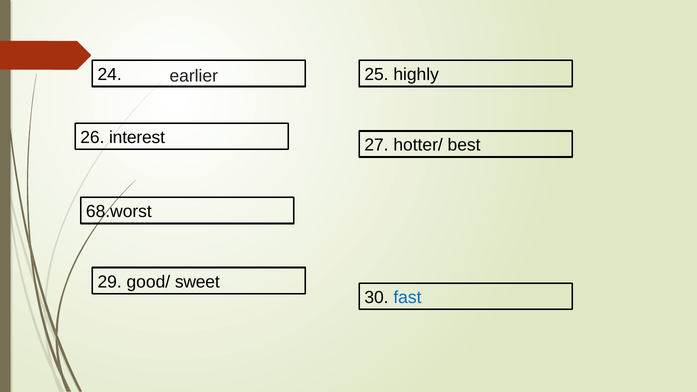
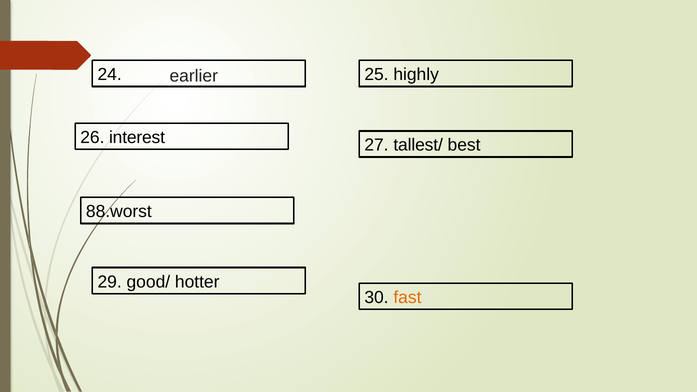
hotter/: hotter/ -> tallest/ (418, 145)
68.worst: 68.worst -> 88.worst (119, 212)
sweet: sweet -> hotter (197, 282)
fast colour: blue -> orange (407, 298)
